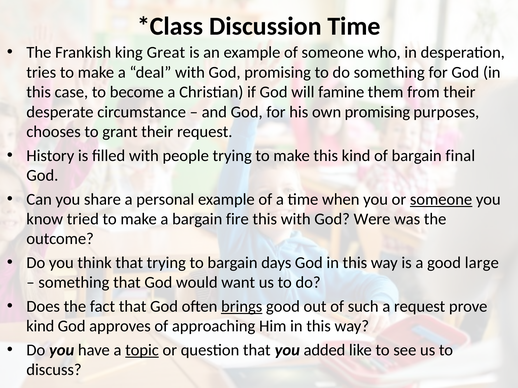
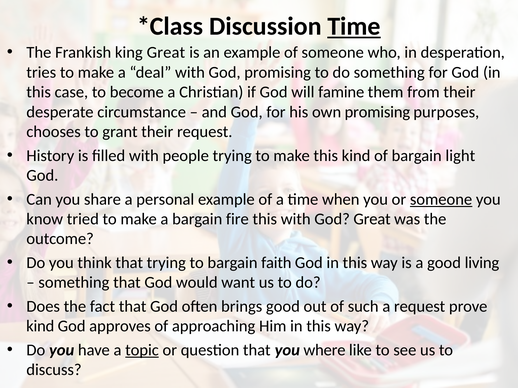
Time underline: none -> present (354, 26)
final: final -> light (460, 156)
God Were: Were -> Great (372, 219)
days: days -> faith (276, 263)
large: large -> living (482, 263)
brings underline: present -> none (242, 307)
added: added -> where (324, 351)
